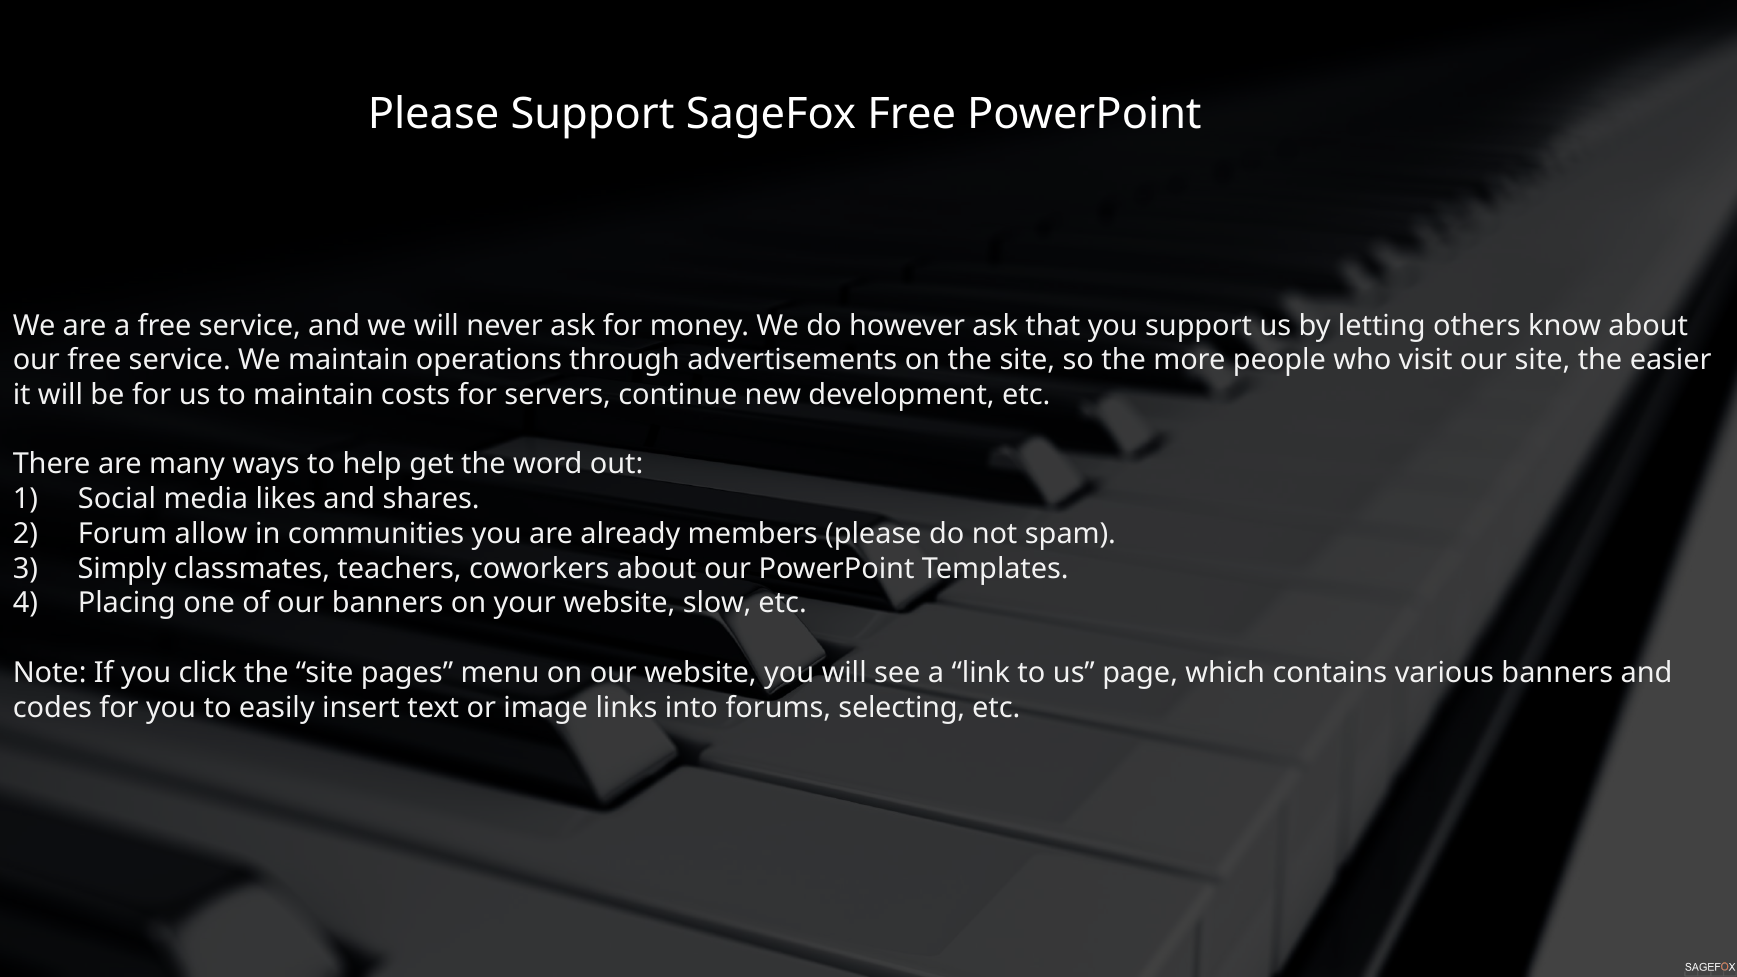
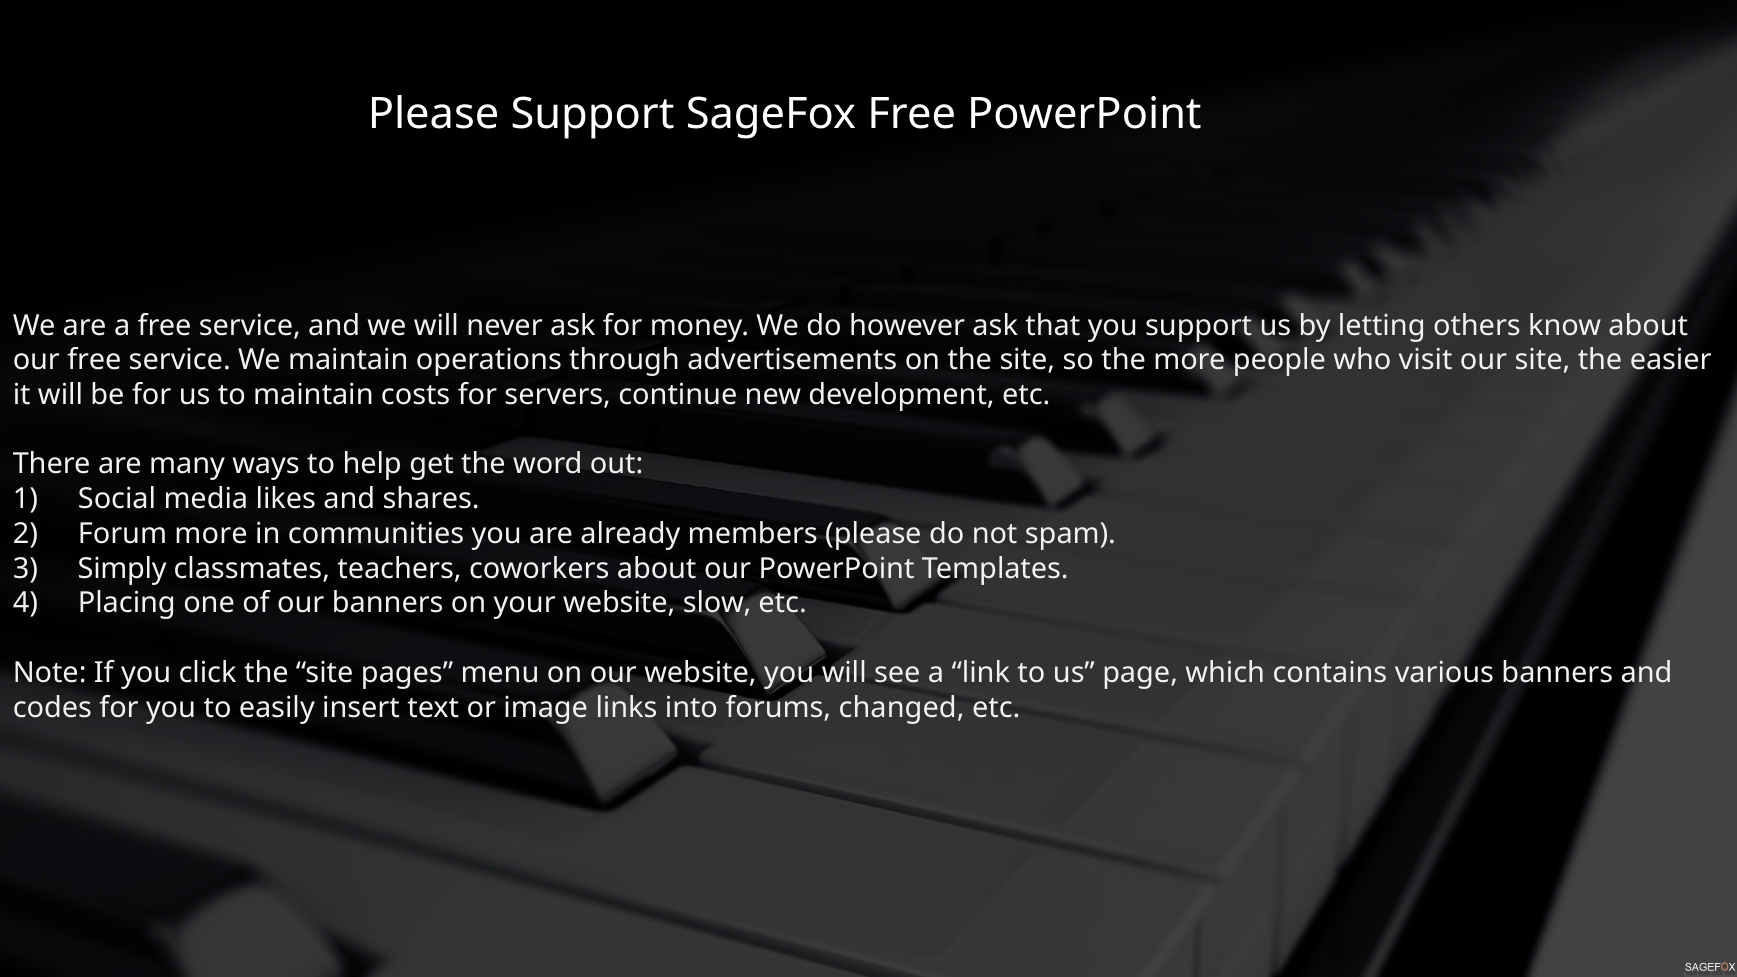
Forum allow: allow -> more (211, 534)
selecting: selecting -> changed (902, 708)
